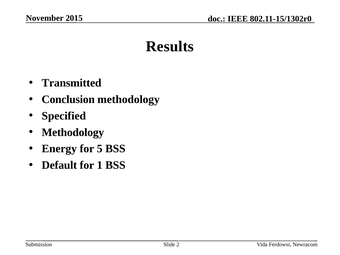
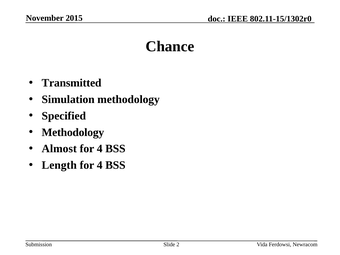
Results: Results -> Chance (170, 46)
Conclusion: Conclusion -> Simulation (68, 99)
Energy: Energy -> Almost (59, 149)
5: 5 -> 4 (100, 149)
Default: Default -> Length (59, 165)
1: 1 -> 4 (100, 165)
